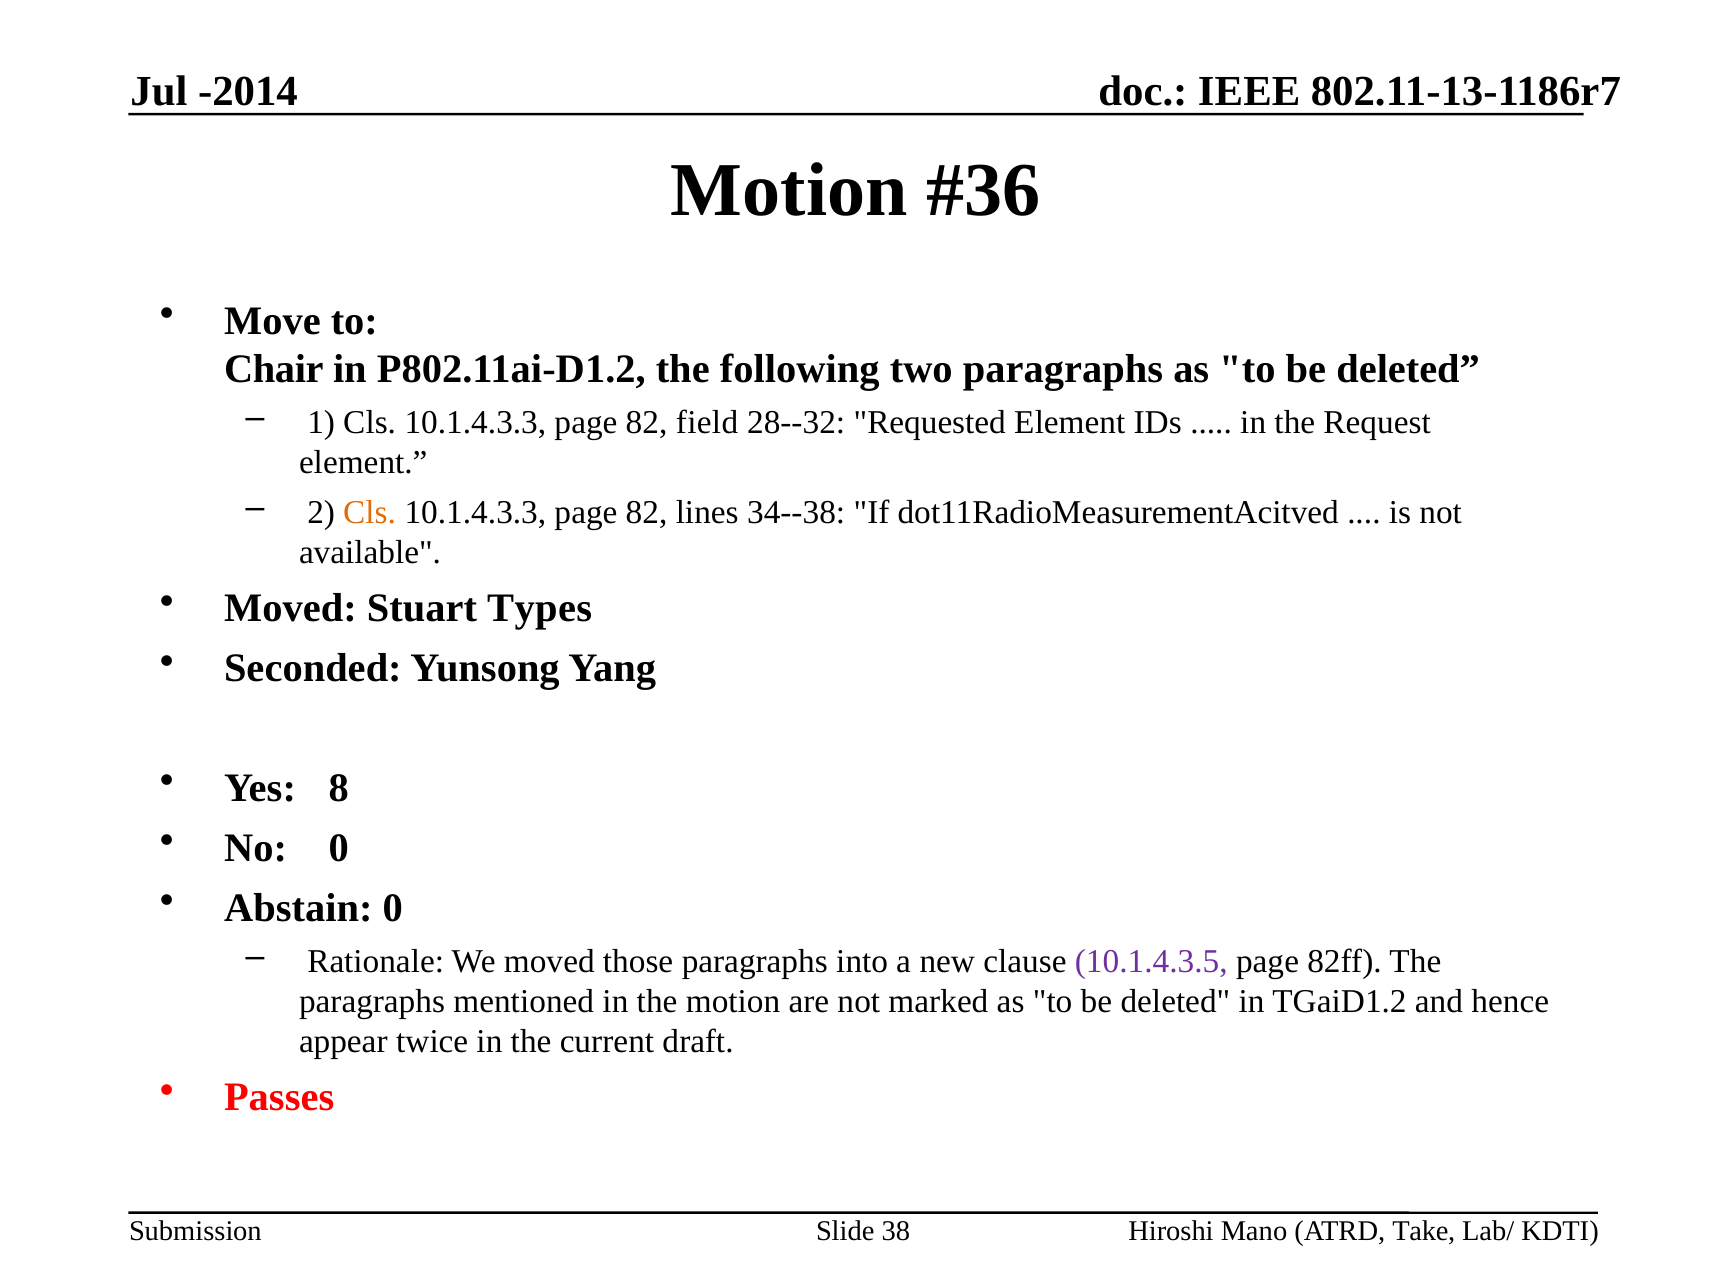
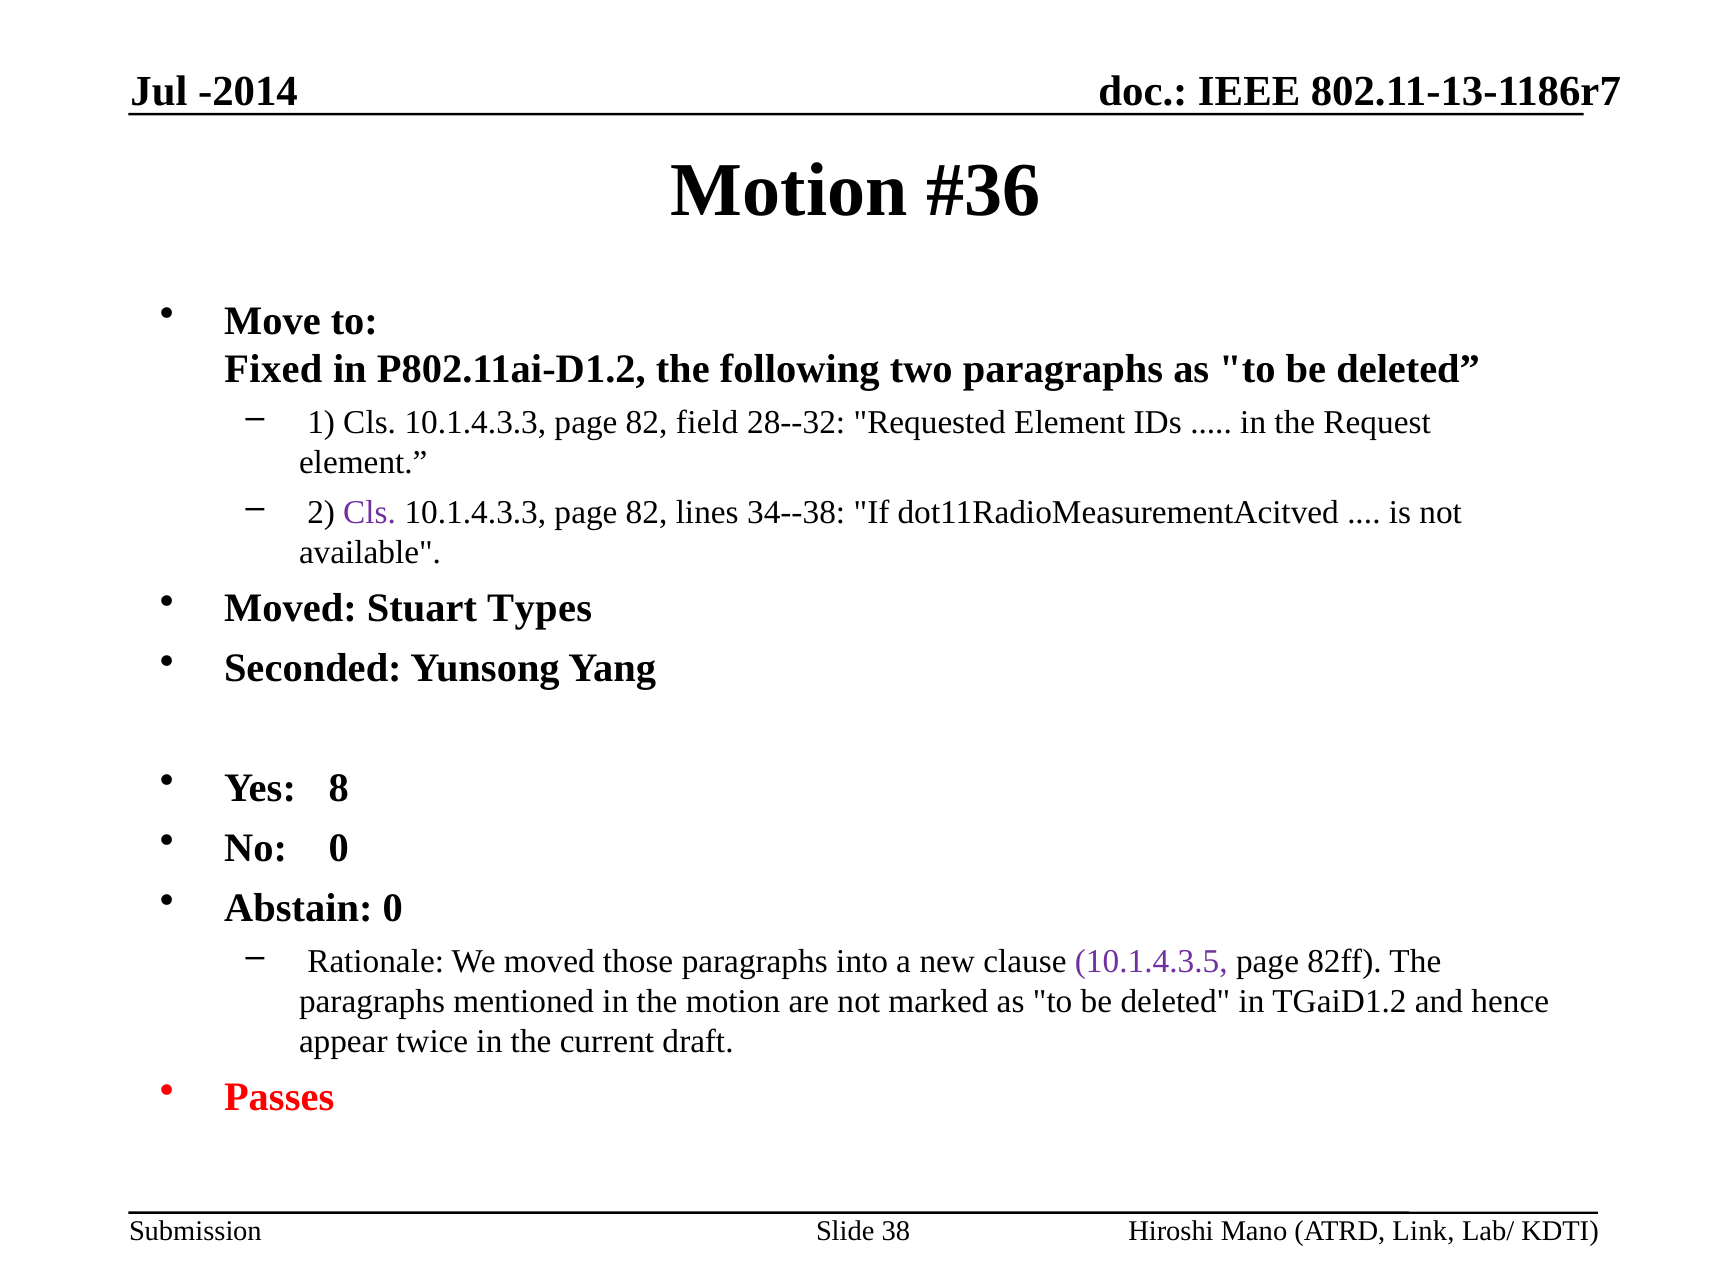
Chair: Chair -> Fixed (273, 370)
Cls colour: orange -> purple (370, 512)
Take: Take -> Link (1424, 1231)
